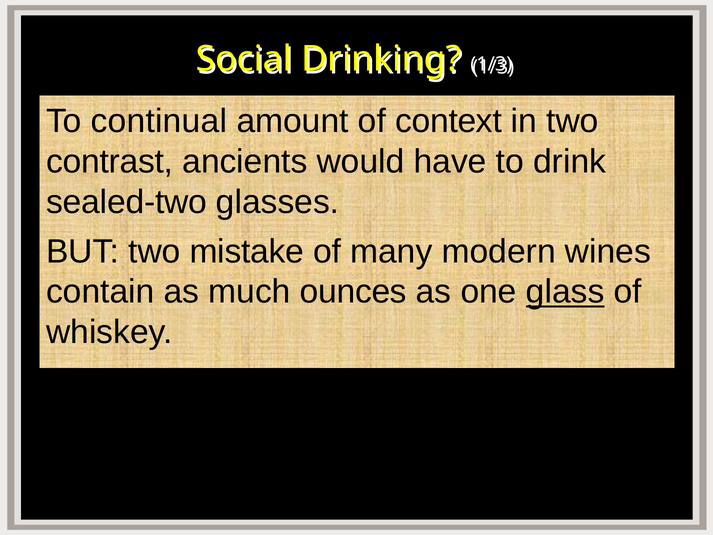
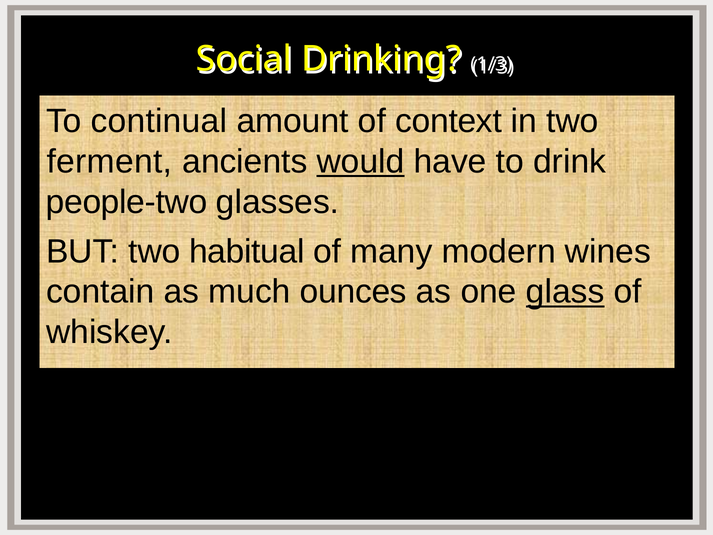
contrast: contrast -> ferment (109, 162)
would underline: none -> present (361, 162)
sealed-two: sealed-two -> people-two (127, 202)
mistake: mistake -> habitual (247, 251)
